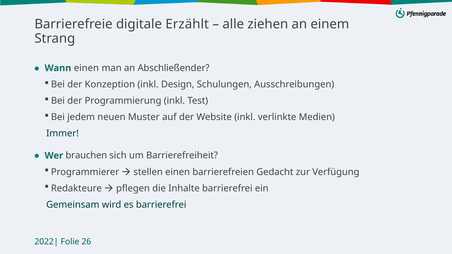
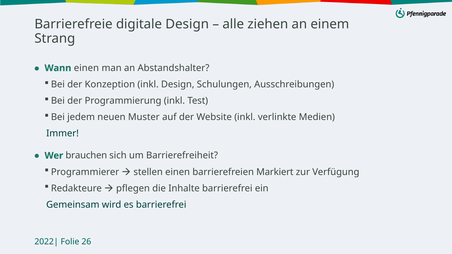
digitale Erzählt: Erzählt -> Design (187, 24)
Abschließender: Abschließender -> Abstandshalter (174, 68)
Gedacht: Gedacht -> Markiert (275, 172)
